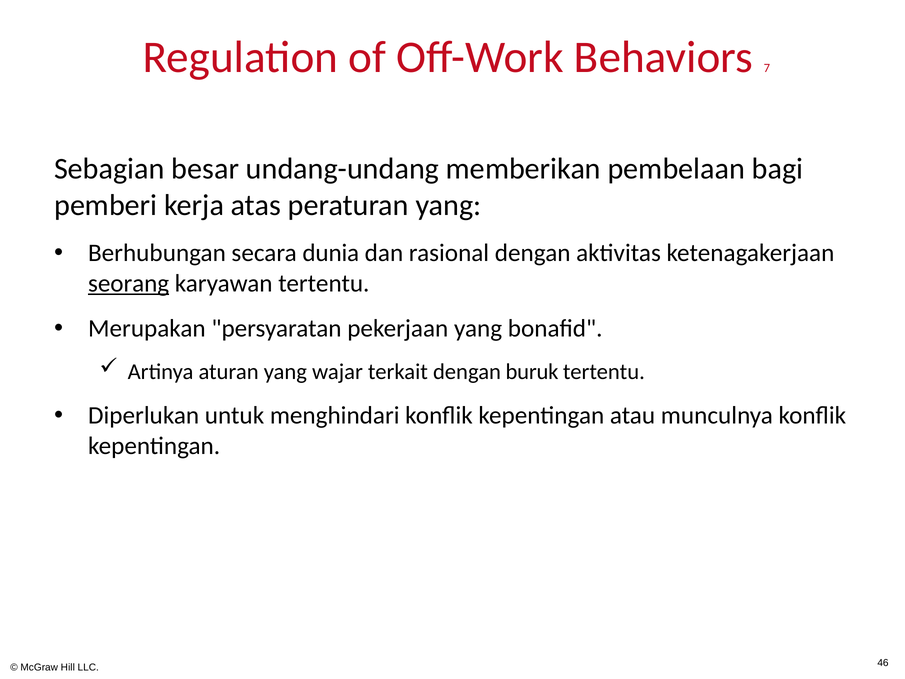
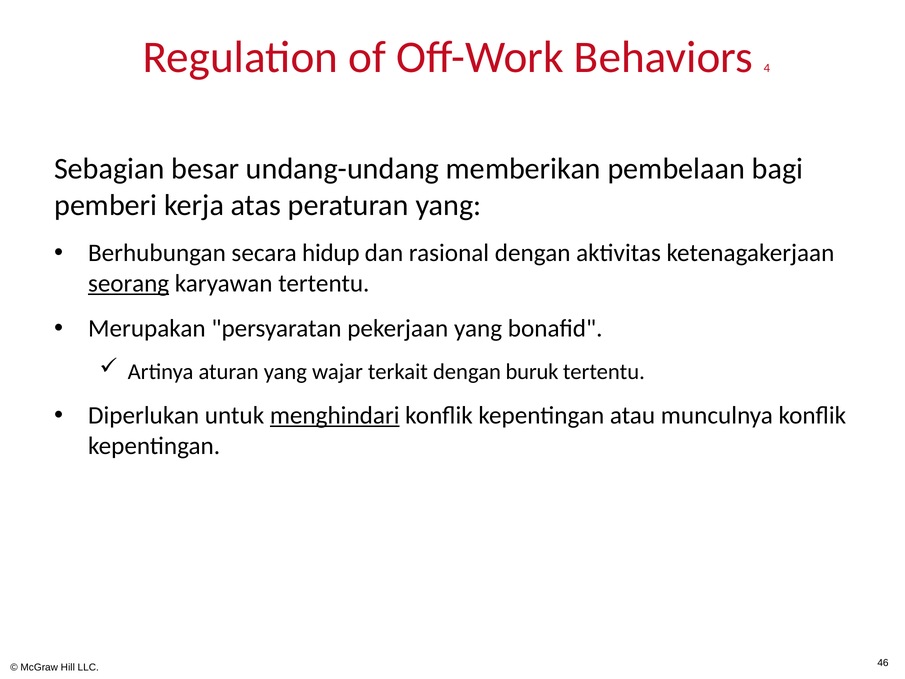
7: 7 -> 4 (767, 68)
dunia: dunia -> hidup (331, 253)
menghindari underline: none -> present (335, 415)
